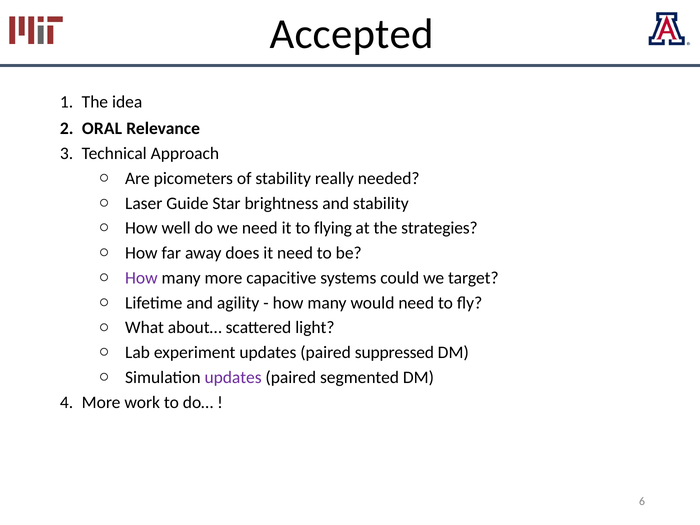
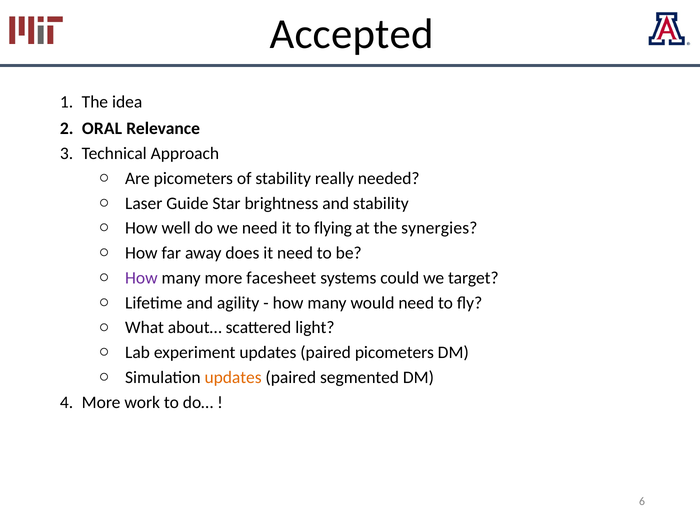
strategies: strategies -> synergies (439, 228)
capacitive: capacitive -> facesheet (281, 278)
paired suppressed: suppressed -> picometers (394, 353)
updates colour: purple -> orange (233, 377)
